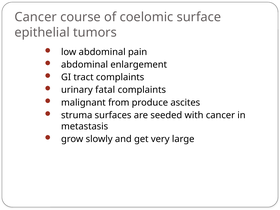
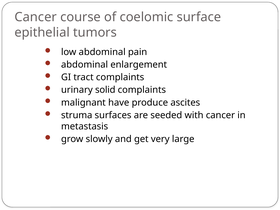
fatal: fatal -> solid (105, 90)
from: from -> have (119, 103)
